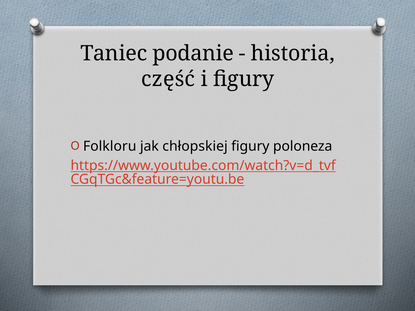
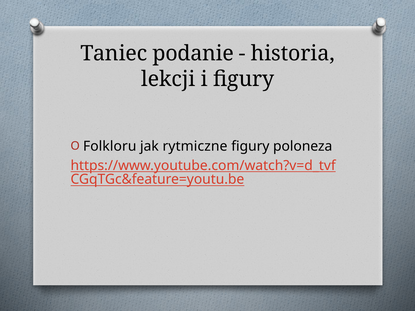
część: część -> lekcji (168, 79)
chłopskiej: chłopskiej -> rytmiczne (195, 146)
